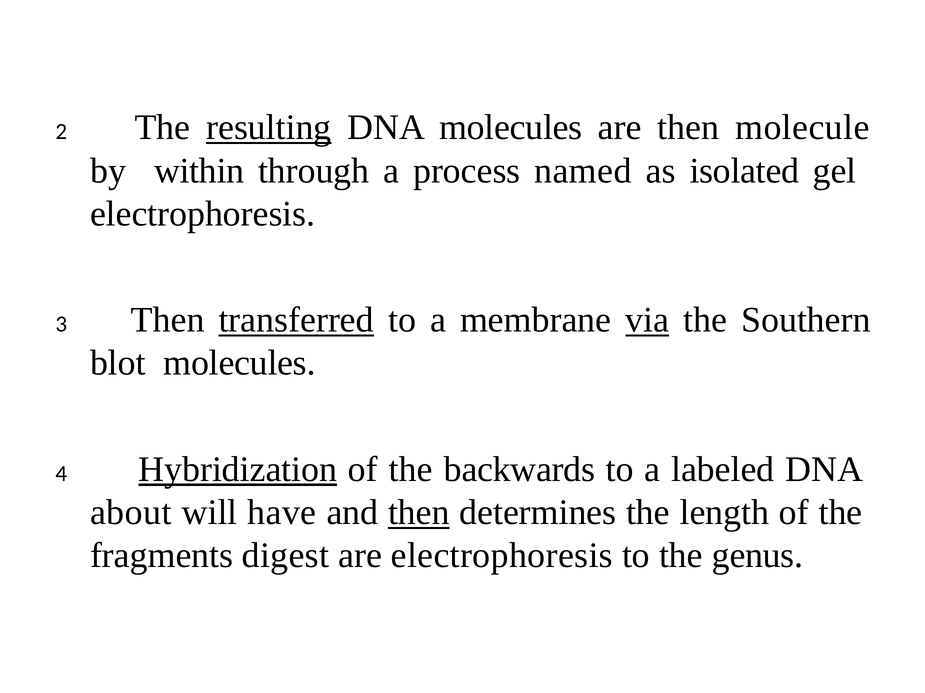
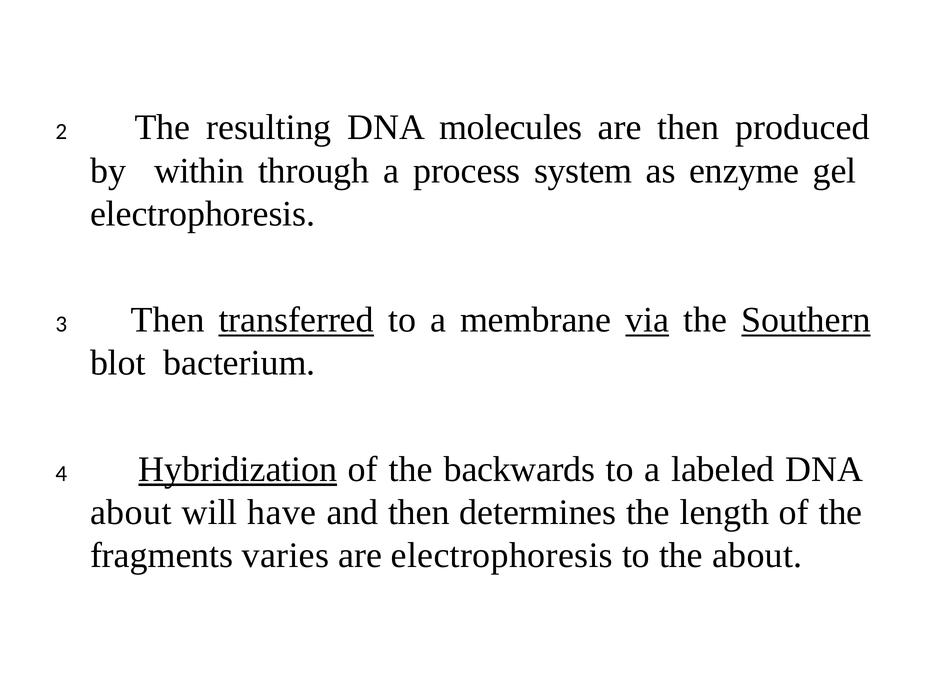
resulting underline: present -> none (269, 128)
molecule: molecule -> produced (803, 128)
named: named -> system (583, 171)
isolated: isolated -> enzyme (744, 171)
Southern underline: none -> present (806, 320)
blot molecules: molecules -> bacterium (239, 364)
then underline: present -> none (419, 513)
digest: digest -> varies (286, 556)
the genus: genus -> about (757, 556)
